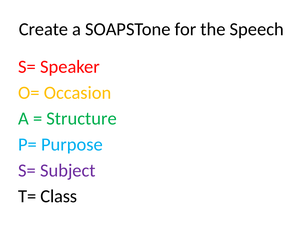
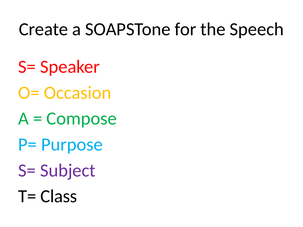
Structure: Structure -> Compose (82, 119)
